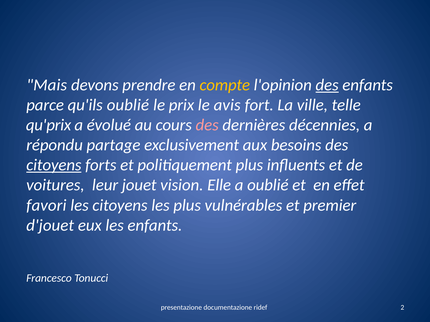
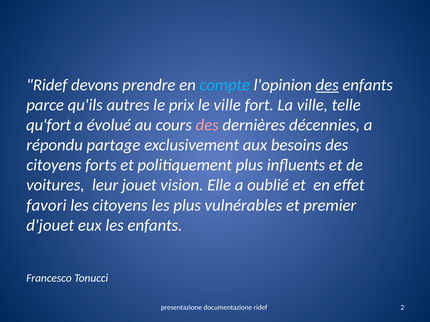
Mais: Mais -> Ridef (47, 85)
compte colour: yellow -> light blue (225, 85)
qu'ils oublié: oublié -> autres (128, 105)
le avis: avis -> ville (227, 105)
qu'prix: qu'prix -> qu'fort (49, 125)
citoyens underline: present -> none (54, 165)
